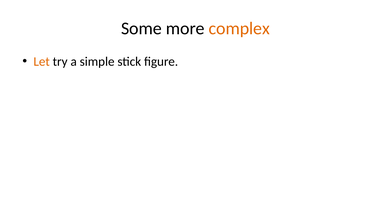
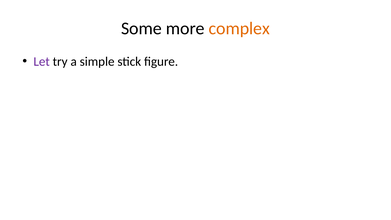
Let colour: orange -> purple (42, 62)
